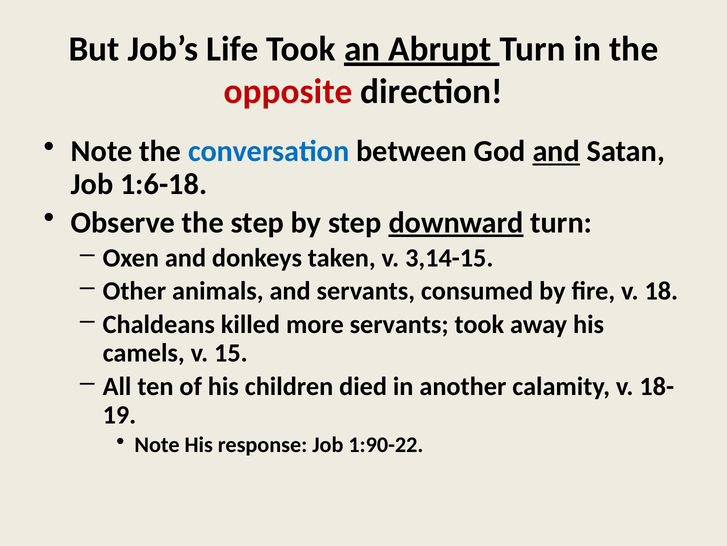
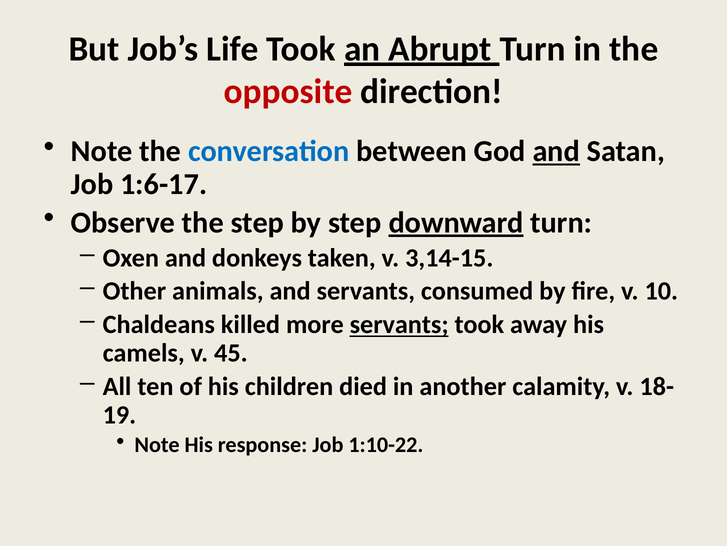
1:6-18: 1:6-18 -> 1:6-17 (164, 184)
18: 18 -> 10 (661, 291)
servants underline: none -> present (399, 324)
15: 15 -> 45 (231, 353)
1:90-22: 1:90-22 -> 1:10-22 (386, 444)
